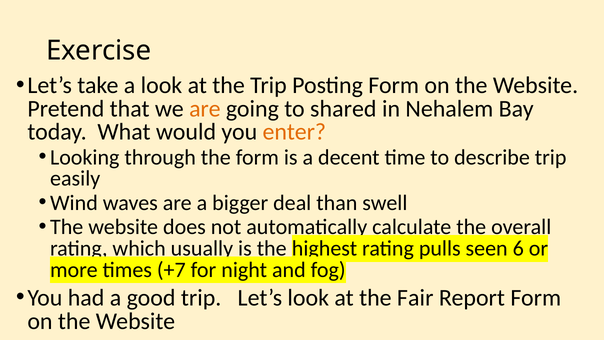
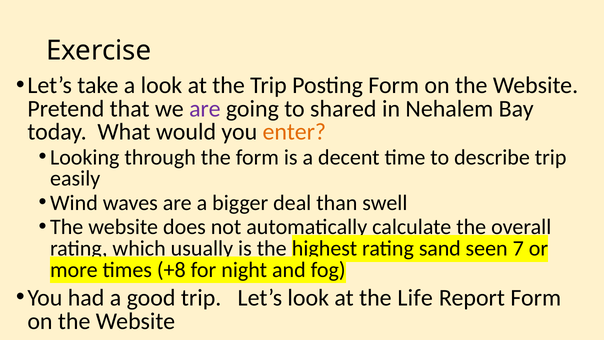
are colour: orange -> purple (205, 109)
pulls: pulls -> sand (440, 248)
6: 6 -> 7 (518, 248)
+7: +7 -> +8 (171, 270)
Fair: Fair -> Life (415, 298)
